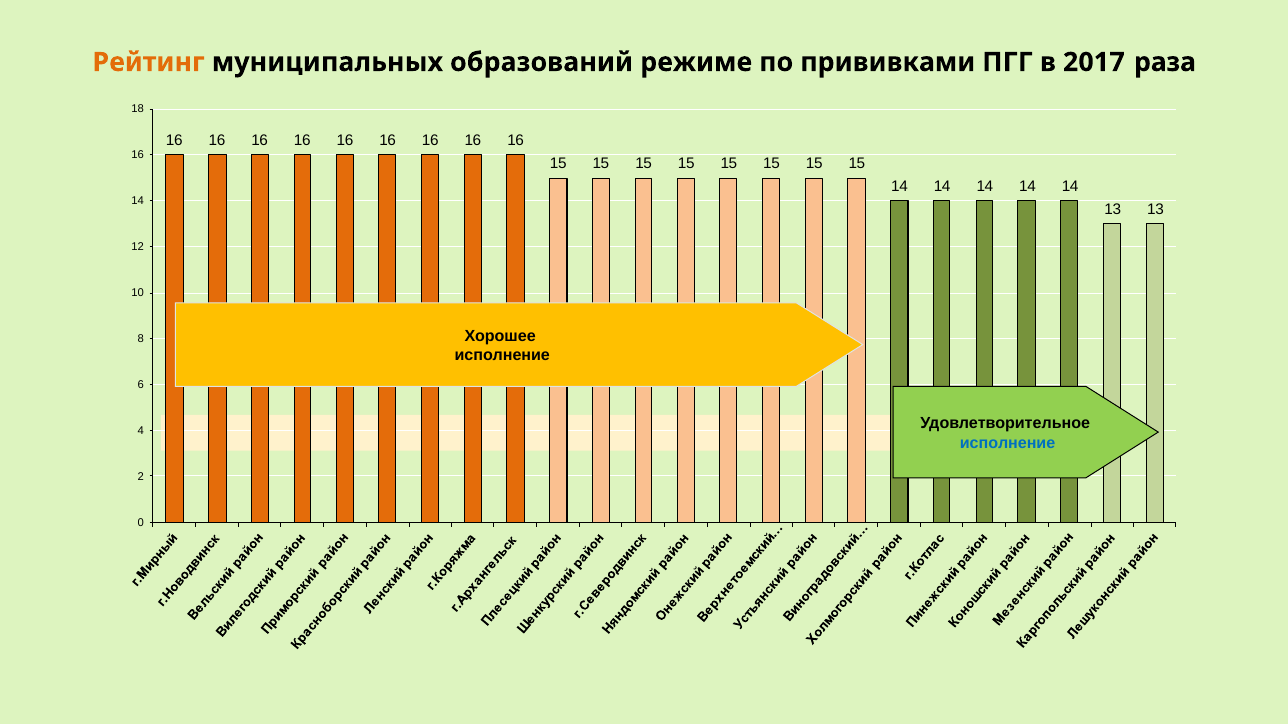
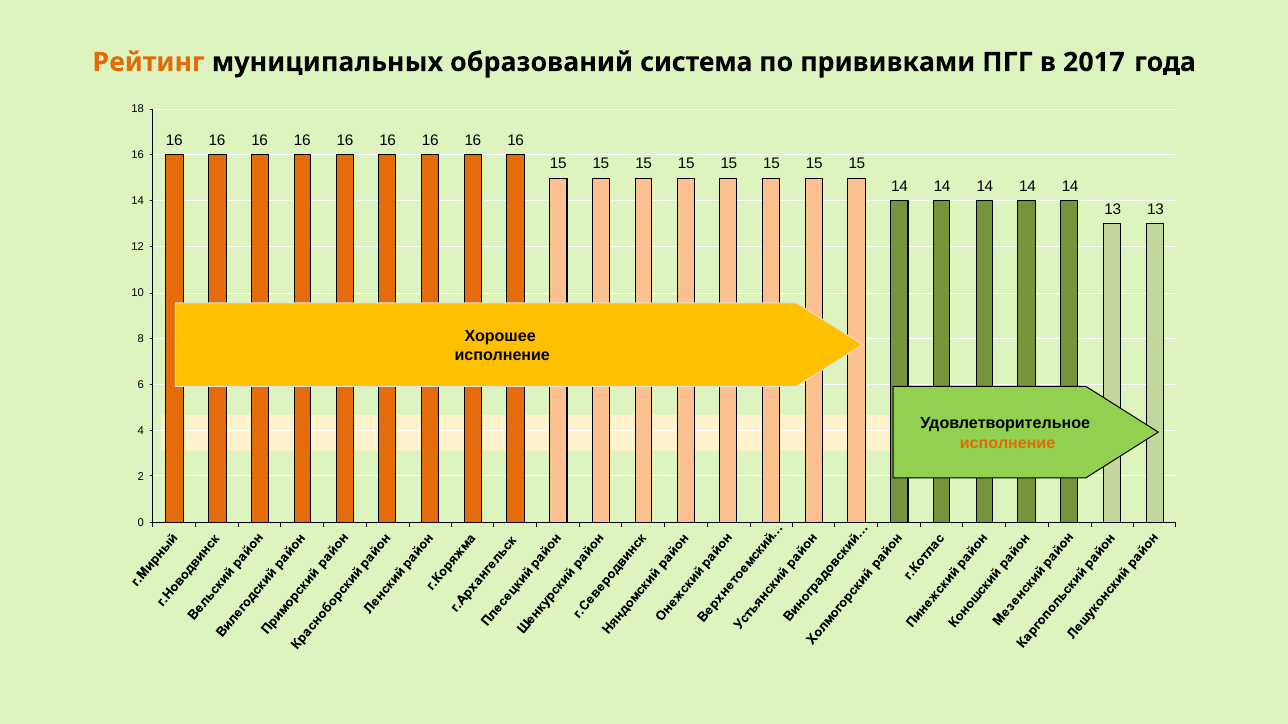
режиме: режиме -> система (696, 62)
раза: раза -> года (1165, 62)
исполнение colour: blue -> orange (1008, 443)
